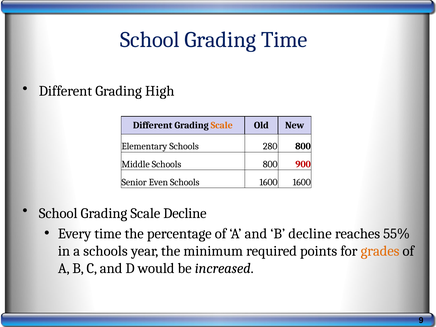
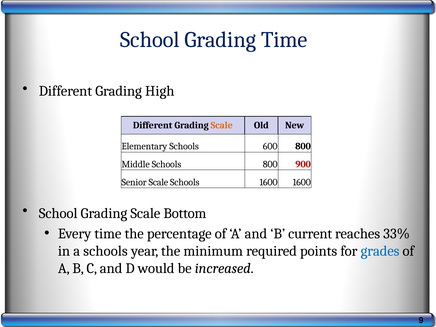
280: 280 -> 600 (270, 146)
Senior Even: Even -> Scale (158, 182)
Scale Decline: Decline -> Bottom (185, 213)
B decline: decline -> current (310, 234)
55%: 55% -> 33% (397, 234)
grades colour: orange -> blue (380, 251)
